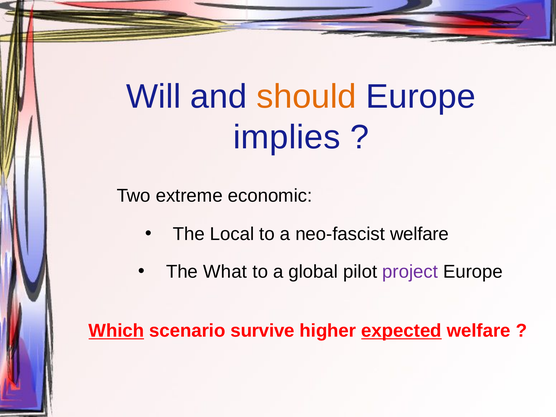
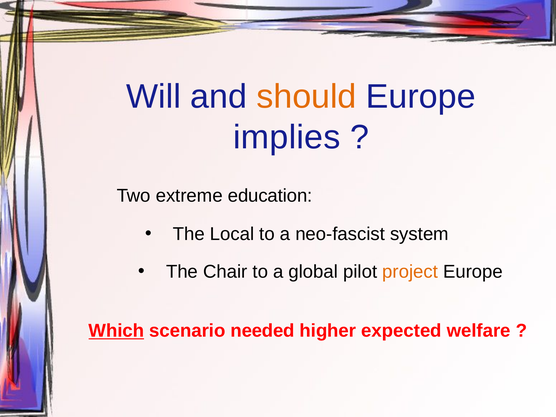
economic: economic -> education (270, 196)
neo-fascist welfare: welfare -> system (419, 234)
What: What -> Chair (225, 272)
project colour: purple -> orange (410, 272)
survive: survive -> needed (263, 331)
expected underline: present -> none (401, 331)
